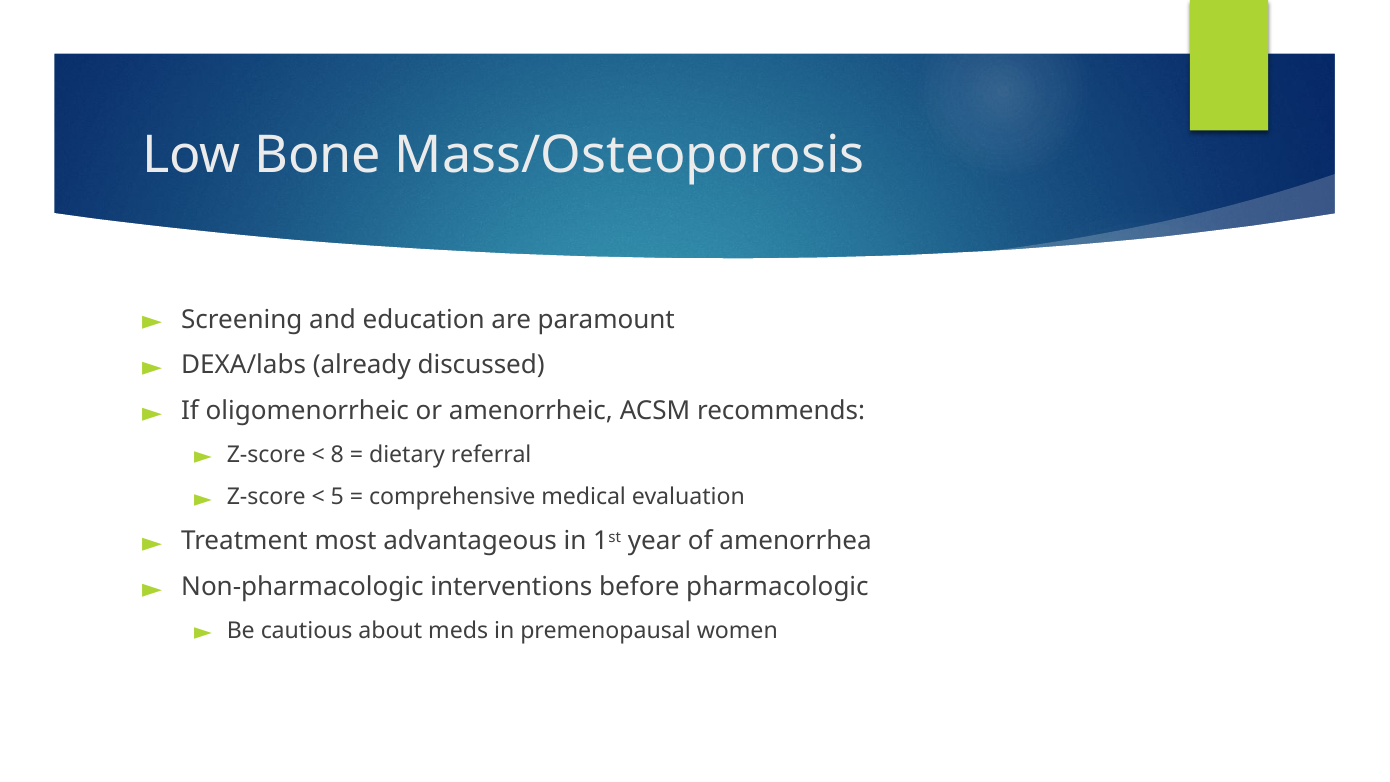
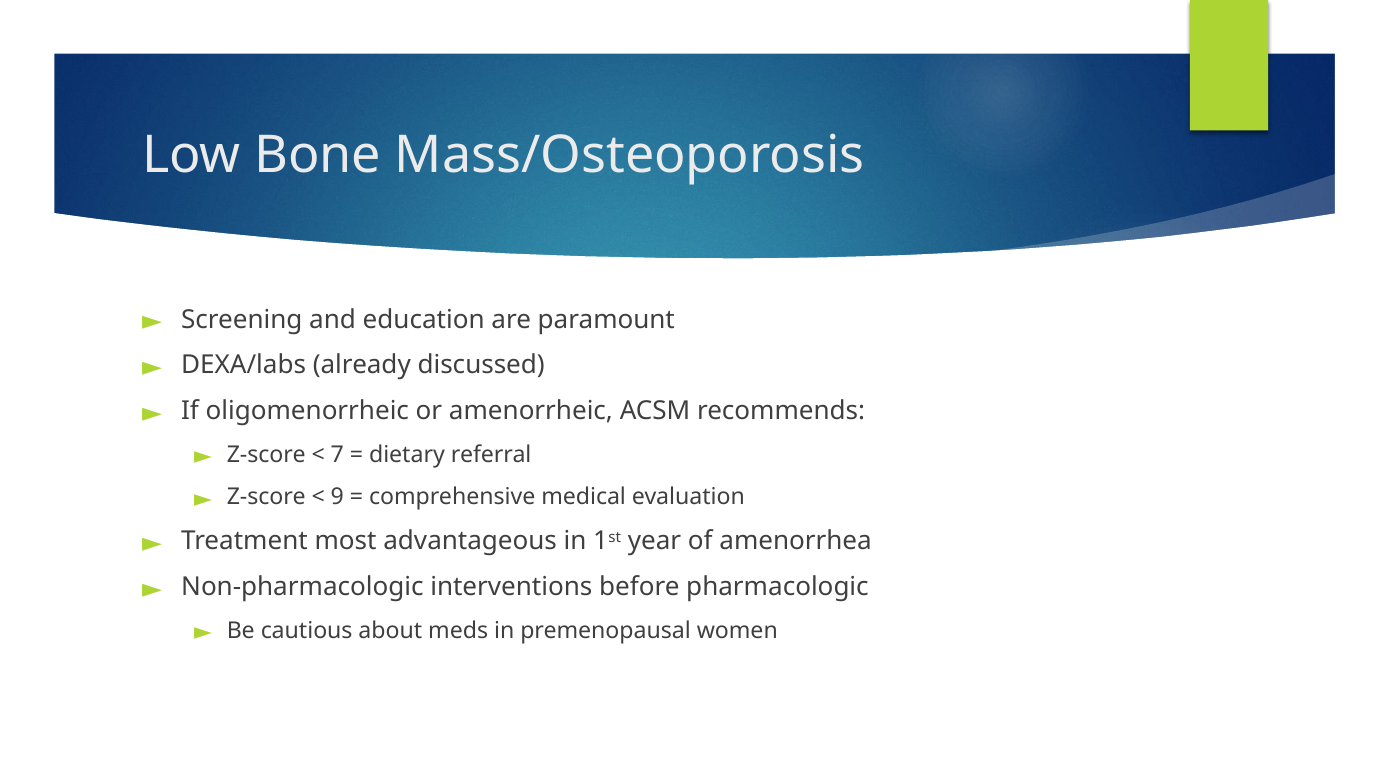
8: 8 -> 7 (337, 455)
5: 5 -> 9 (337, 497)
